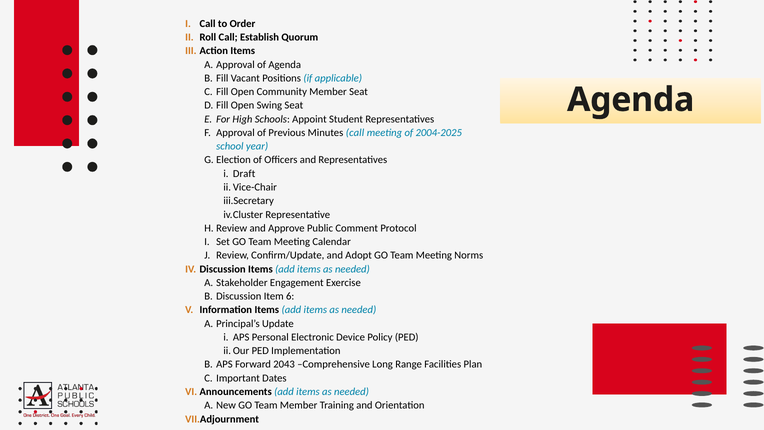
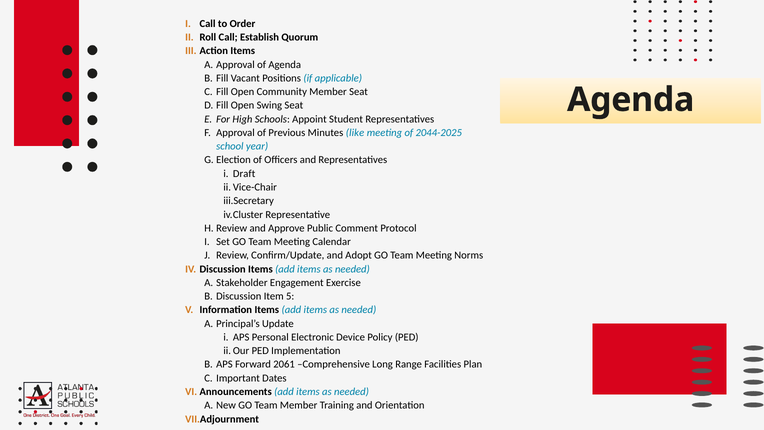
Minutes call: call -> like (355, 133)
2004-2025: 2004-2025 -> 2044-2025 (439, 133)
6: 6 -> 5 (290, 296)
2043: 2043 -> 2061 (284, 364)
